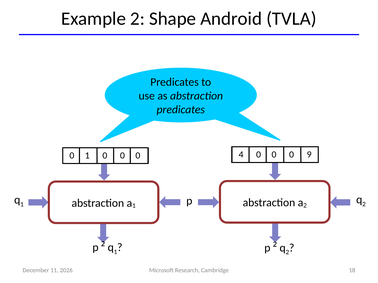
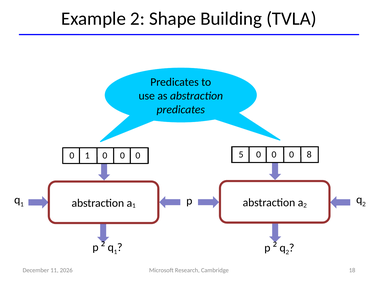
Android: Android -> Building (231, 19)
4: 4 -> 5 (241, 155)
9: 9 -> 8 (309, 155)
